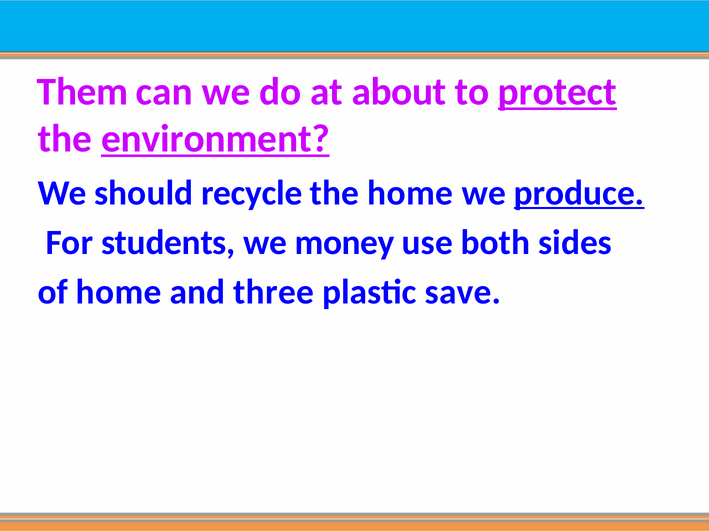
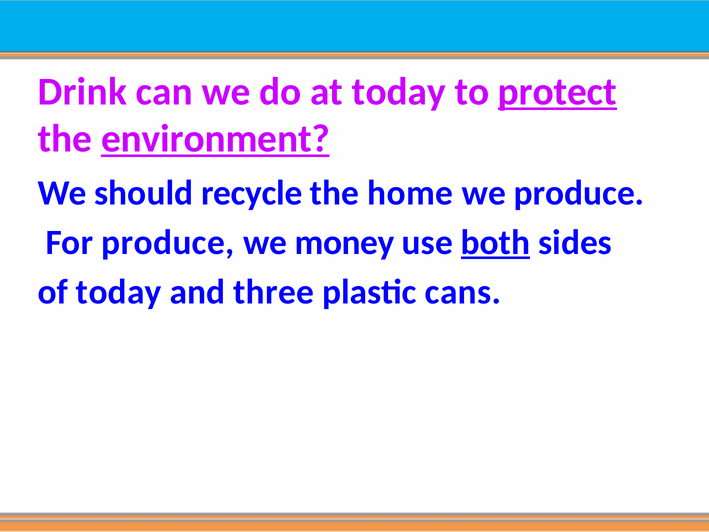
Them: Them -> Drink (82, 92)
at about: about -> today (399, 92)
produce underline: present -> none (579, 193)
For students: students -> produce (168, 242)
both underline: none -> present (496, 242)
of home: home -> today (119, 292)
save: save -> cans (463, 292)
